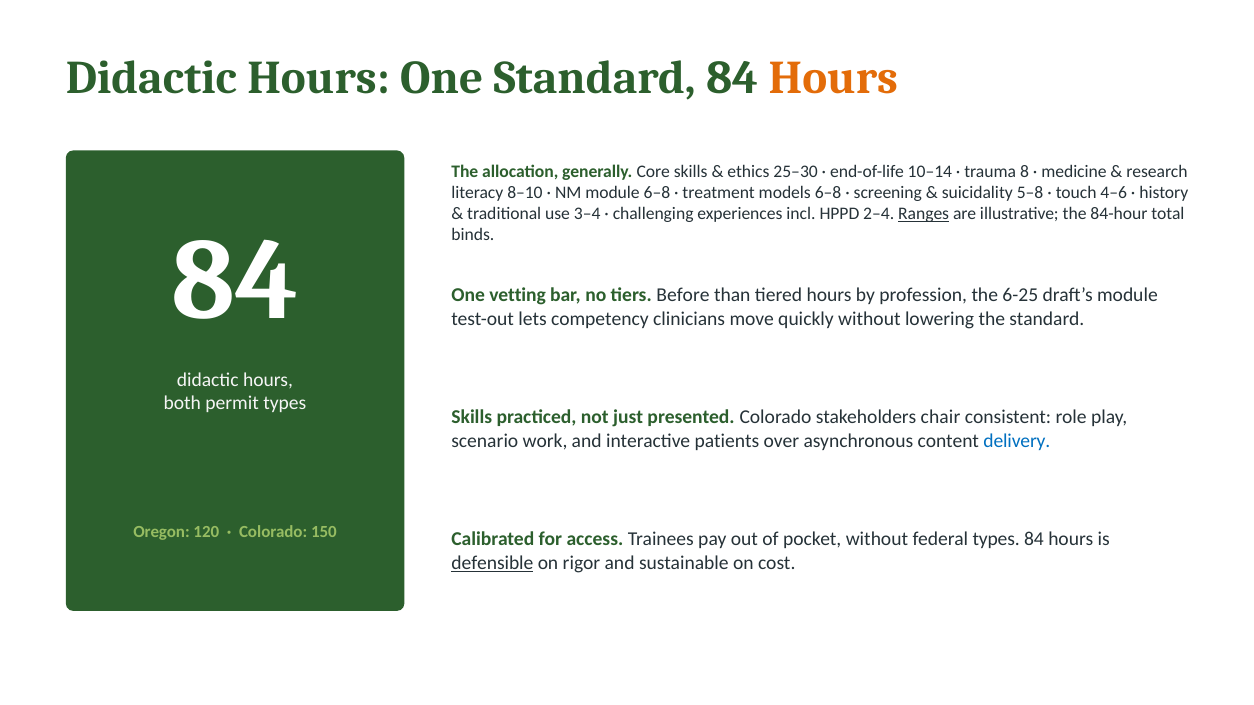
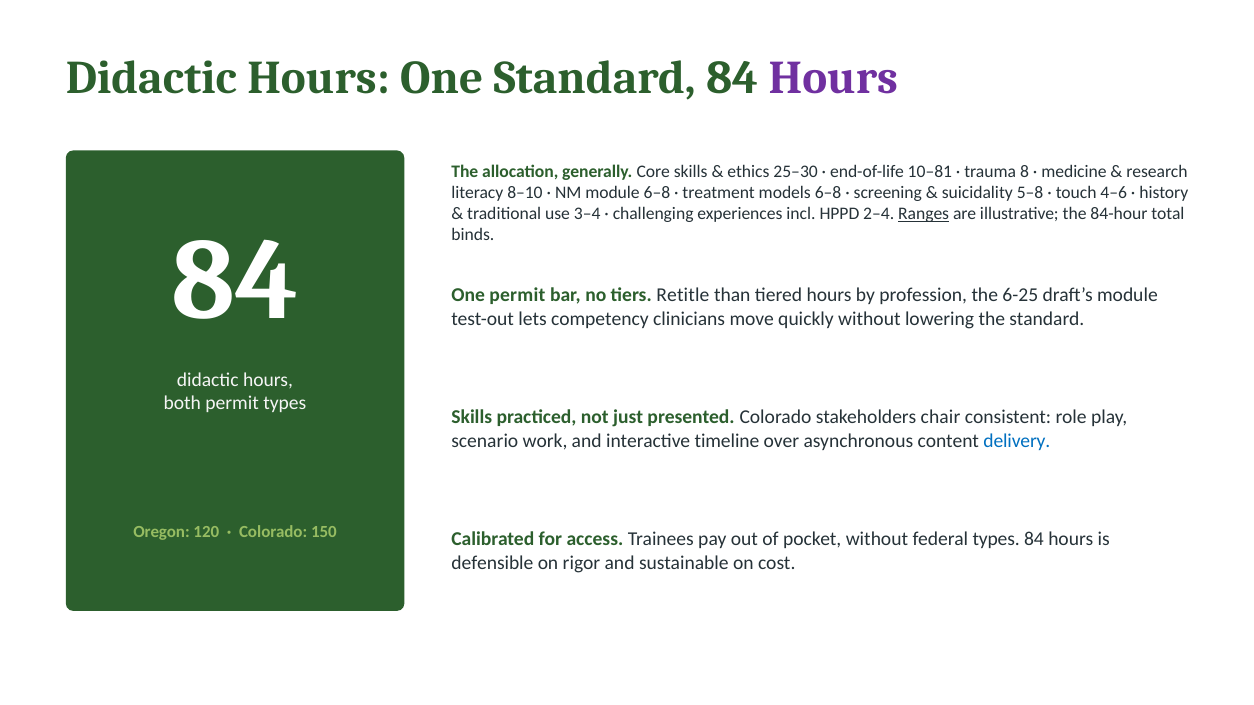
Hours colour: orange -> purple (833, 78)
10–14: 10–14 -> 10–81 (930, 172)
One vetting: vetting -> permit (517, 295)
Before: Before -> Retitle (683, 295)
patients: patients -> timeline (727, 441)
defensible underline: present -> none (492, 563)
